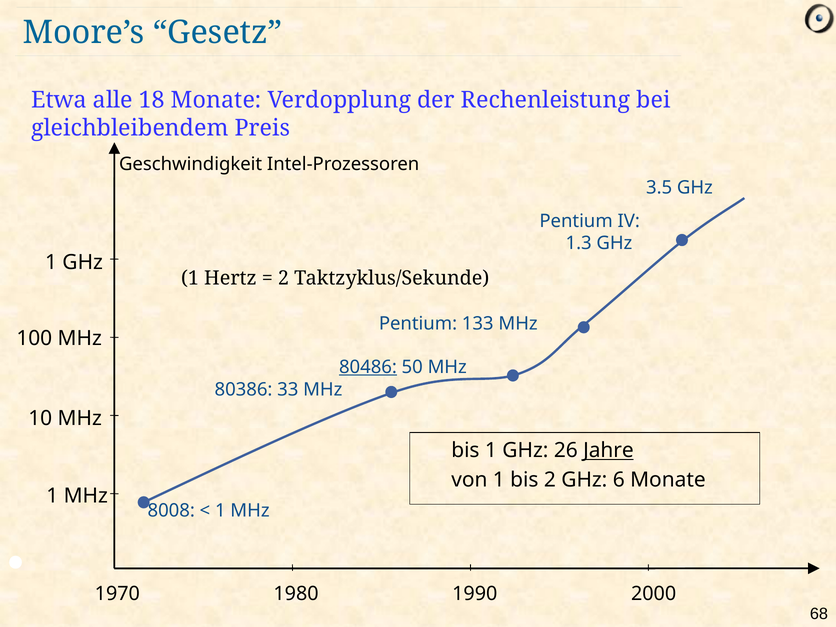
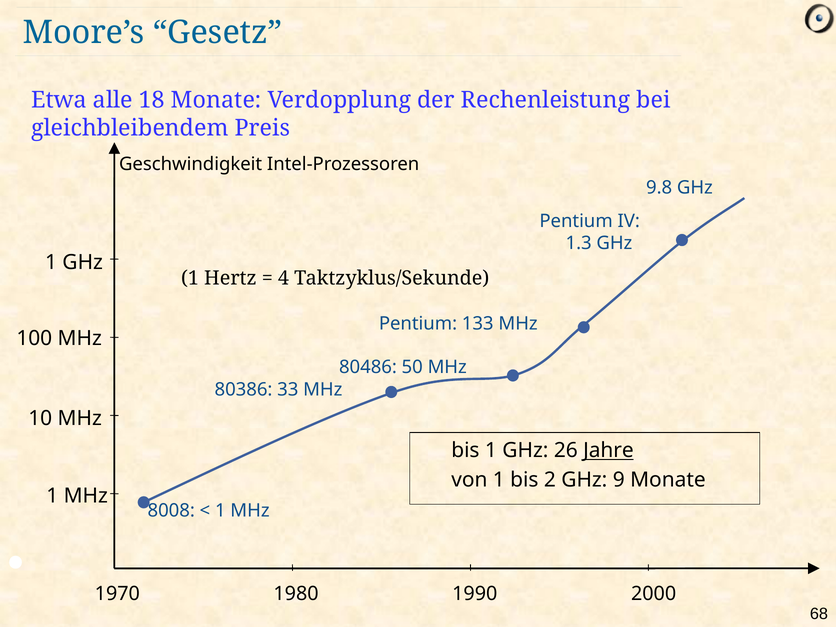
3.5: 3.5 -> 9.8 (659, 188)
2: 2 -> 4 (284, 278)
80486 underline: present -> none (368, 367)
6: 6 -> 9 (619, 480)
